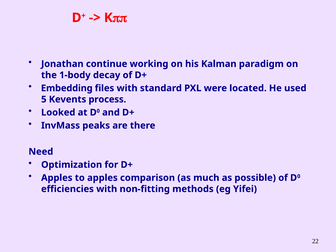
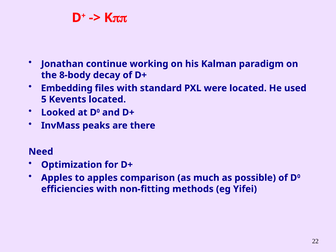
1-body: 1-body -> 8-body (75, 75)
Kevents process: process -> located (107, 99)
